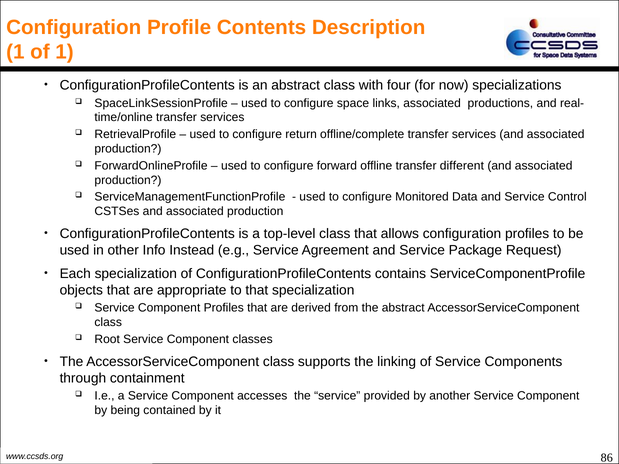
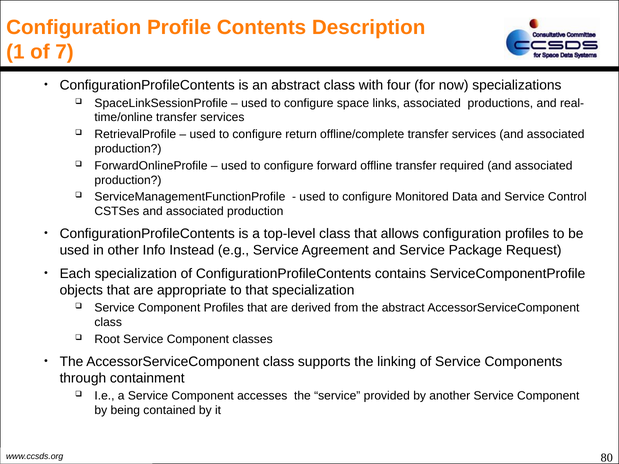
of 1: 1 -> 7 (65, 52)
different: different -> required (462, 166)
86: 86 -> 80 (607, 458)
